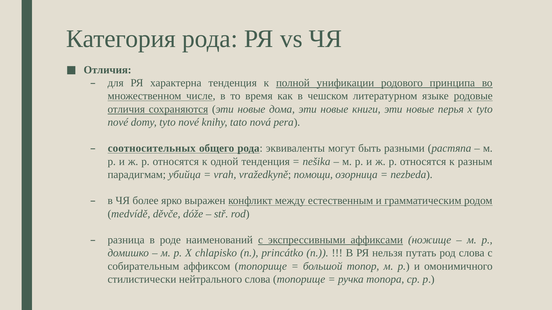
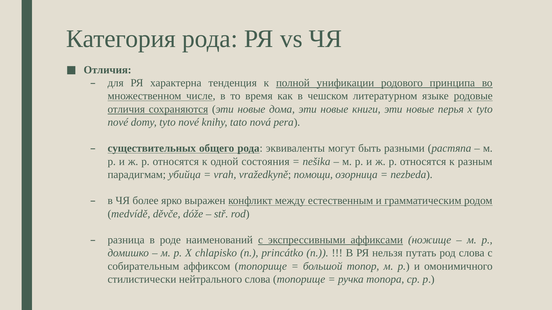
соотносительных: соотносительных -> существительных (152, 149)
одной тенденция: тенденция -> состояния (266, 162)
